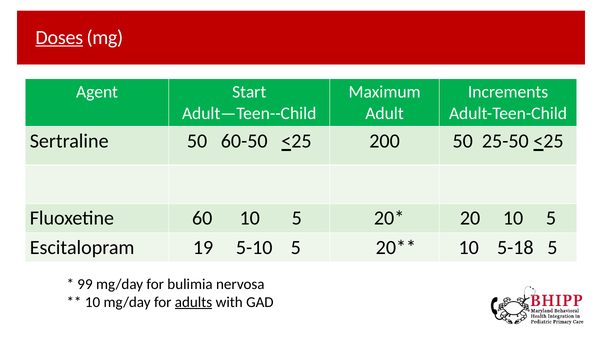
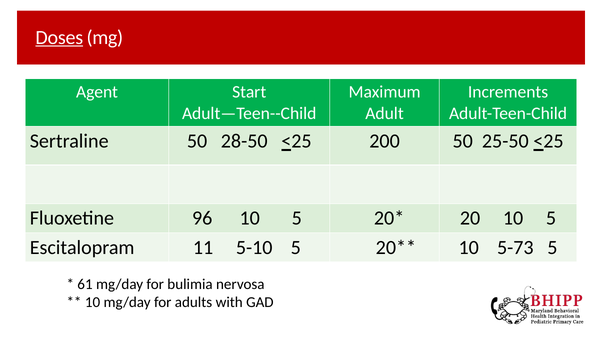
60-50: 60-50 -> 28-50 (244, 141)
60: 60 -> 96 (202, 218)
19: 19 -> 11 (203, 247)
5-18: 5-18 -> 5-73 (515, 247)
99: 99 -> 61 (85, 284)
adults underline: present -> none (194, 302)
